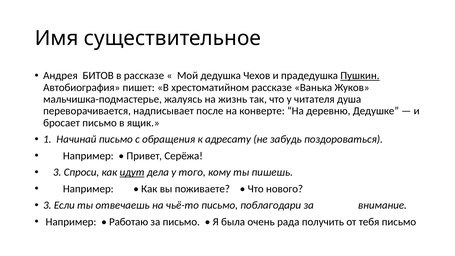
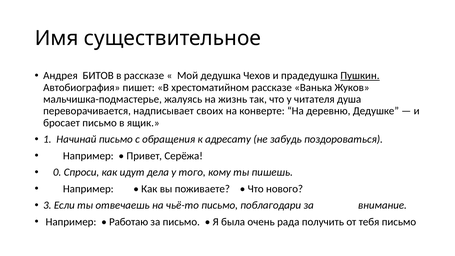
после: после -> своих (210, 111)
3: 3 -> 0 (57, 172)
идут underline: present -> none (132, 172)
